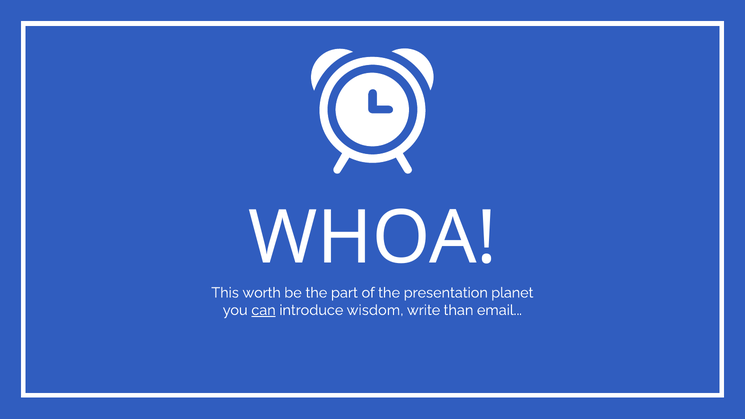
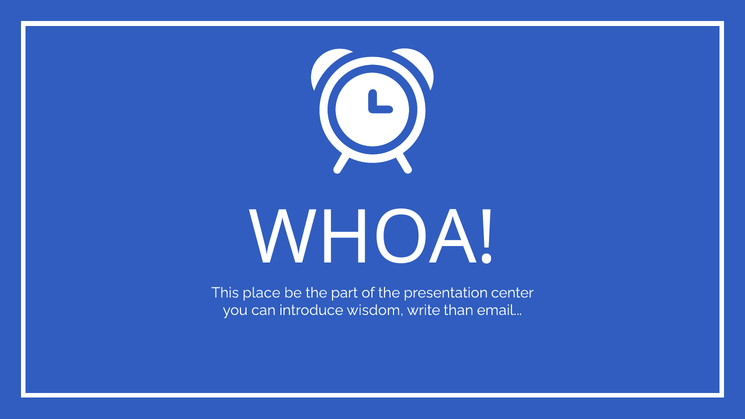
worth: worth -> place (262, 293)
planet: planet -> center (512, 293)
can underline: present -> none (263, 310)
